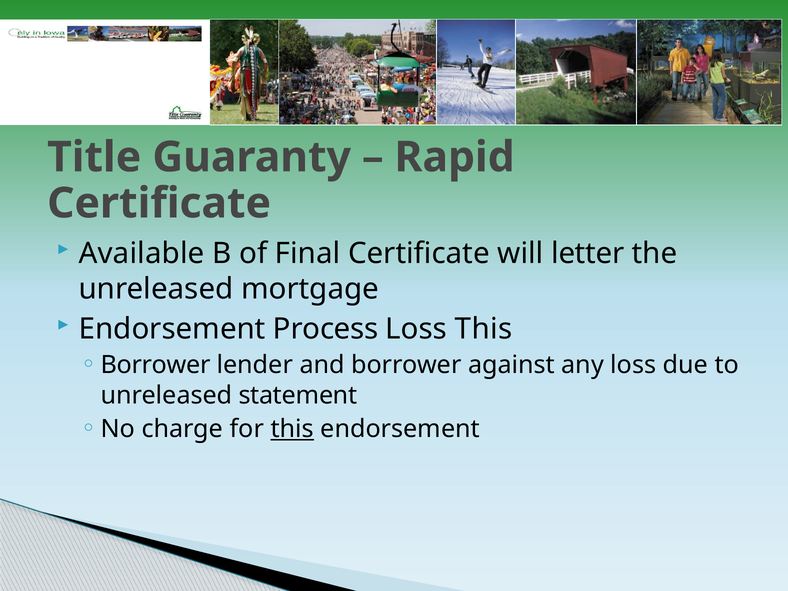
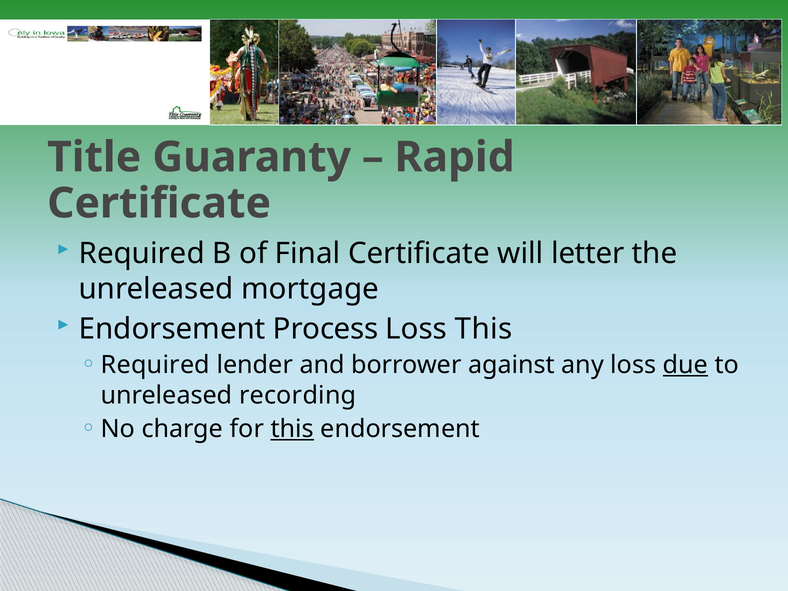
Available: Available -> Required (142, 254)
Borrower: Borrower -> Required (155, 365)
due underline: none -> present (685, 365)
statement: statement -> recording (298, 395)
